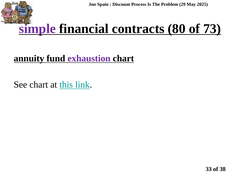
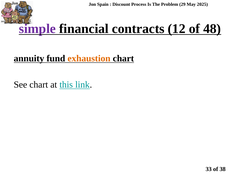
80: 80 -> 12 (177, 29)
73: 73 -> 48 (212, 29)
exhaustion colour: purple -> orange (89, 59)
